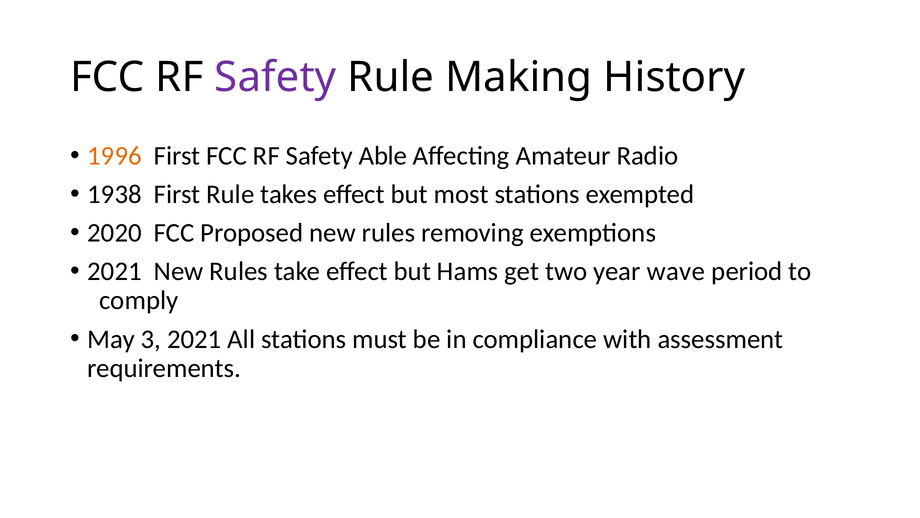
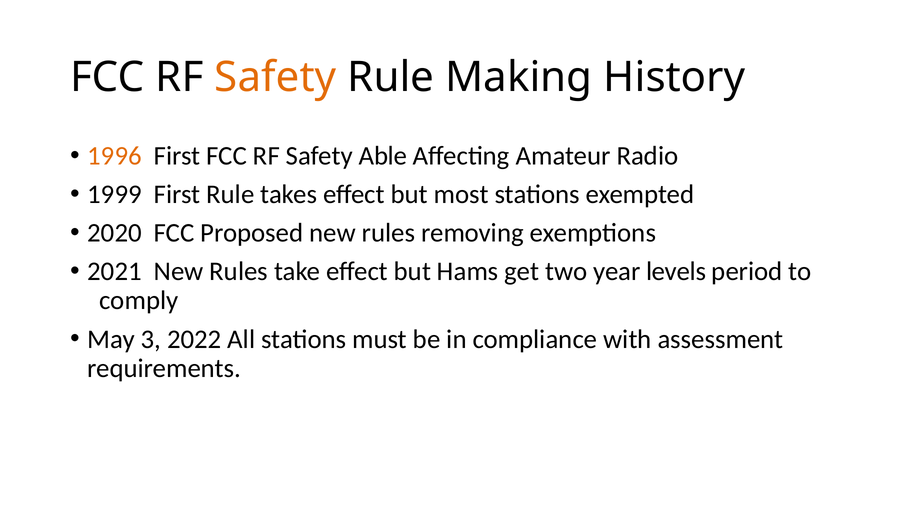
Safety colour: purple -> orange (275, 77)
1938: 1938 -> 1999 (115, 194)
wave: wave -> levels (676, 271)
3 2021: 2021 -> 2022 (194, 339)
